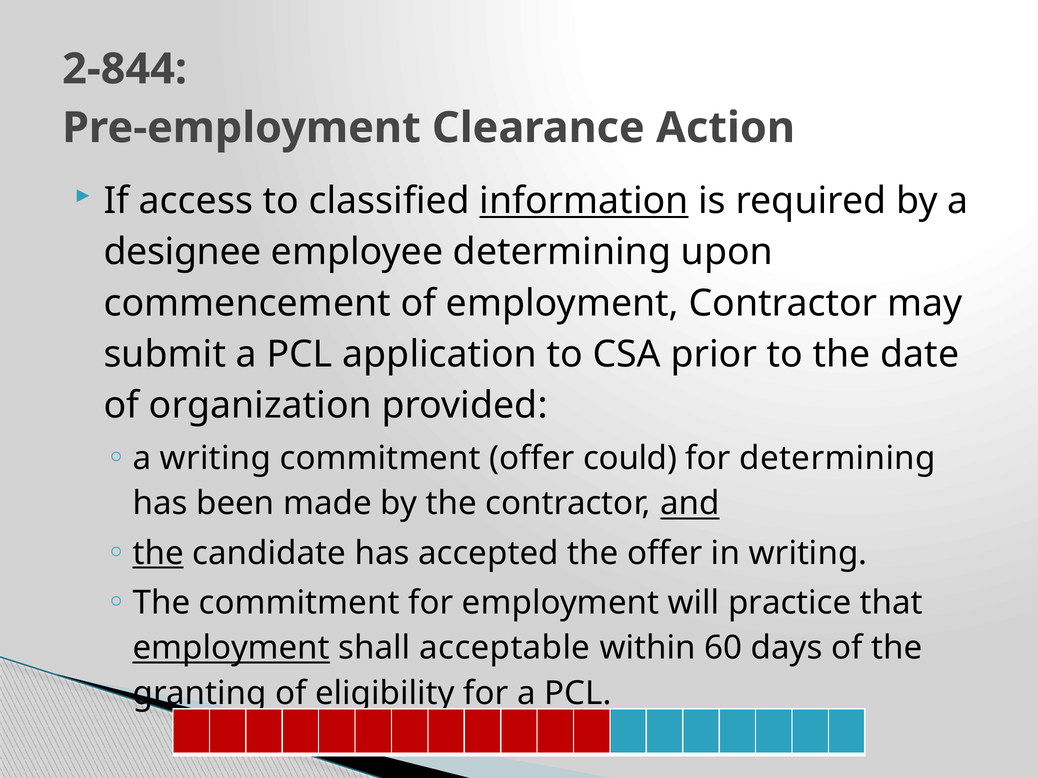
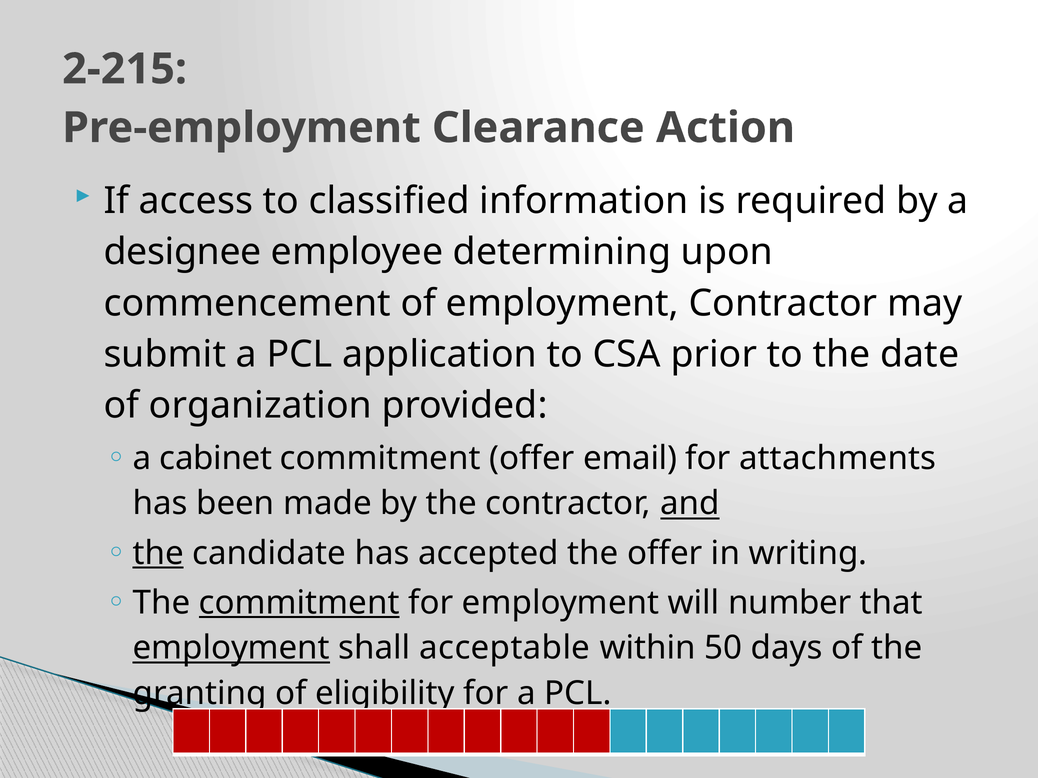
2-844: 2-844 -> 2-215 (125, 69)
information underline: present -> none (584, 201)
a writing: writing -> cabinet (216, 458)
could: could -> email (630, 458)
for determining: determining -> attachments (838, 458)
commitment underline: none -> present (299, 603)
practice: practice -> number (790, 603)
60: 60 -> 50 (723, 648)
